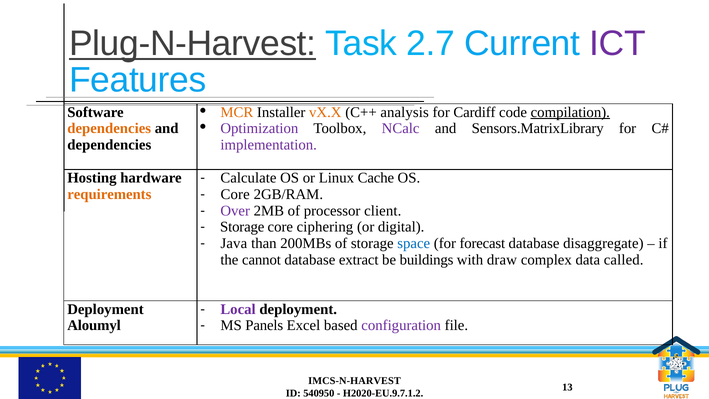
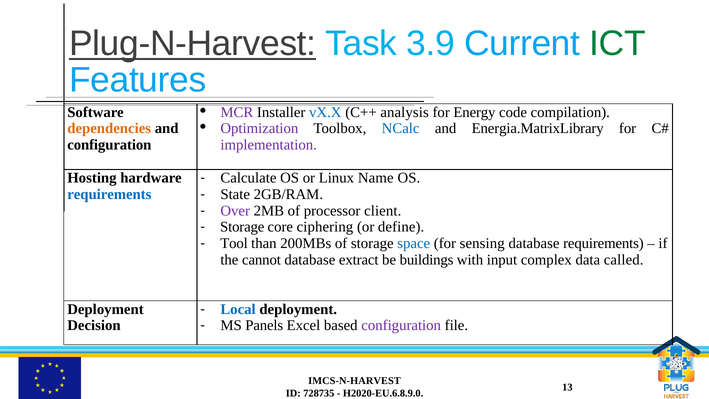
2.7: 2.7 -> 3.9 (431, 44)
ICT colour: purple -> green (617, 44)
MCR colour: orange -> purple (237, 112)
vX.X colour: orange -> blue (325, 112)
Cardiff: Cardiff -> Energy (474, 112)
compilation underline: present -> none (570, 112)
NCalc colour: purple -> blue (401, 129)
Sensors.MatrixLibrary: Sensors.MatrixLibrary -> Energia.MatrixLibrary (538, 129)
dependencies: dependencies -> configuration (109, 145)
Cache: Cache -> Name (376, 178)
requirements colour: orange -> blue (109, 194)
Core: Core -> State (235, 194)
digital: digital -> define (401, 227)
Java: Java -> Tool (234, 243)
forecast: forecast -> sensing (482, 243)
database disaggregate: disaggregate -> requirements (603, 243)
draw: draw -> input (502, 260)
Local colour: purple -> blue (238, 309)
Aloumyl: Aloumyl -> Decision (94, 325)
540950: 540950 -> 728735 (319, 393)
H2020-EU.9.7.1.2: H2020-EU.9.7.1.2 -> H2020-EU.6.8.9.0 (383, 393)
